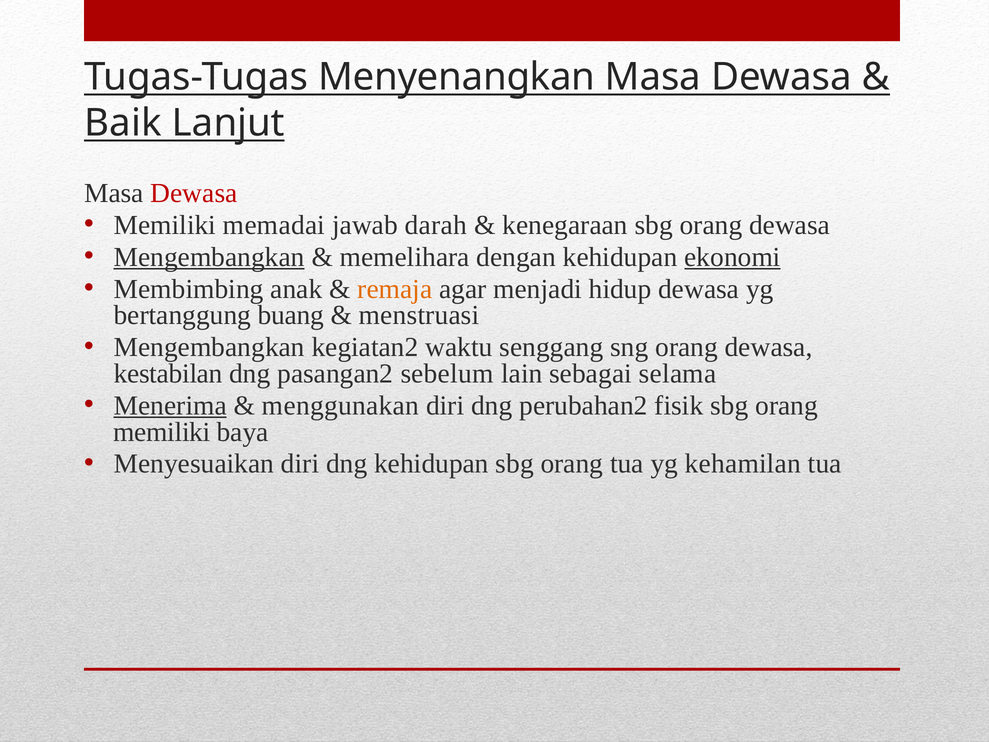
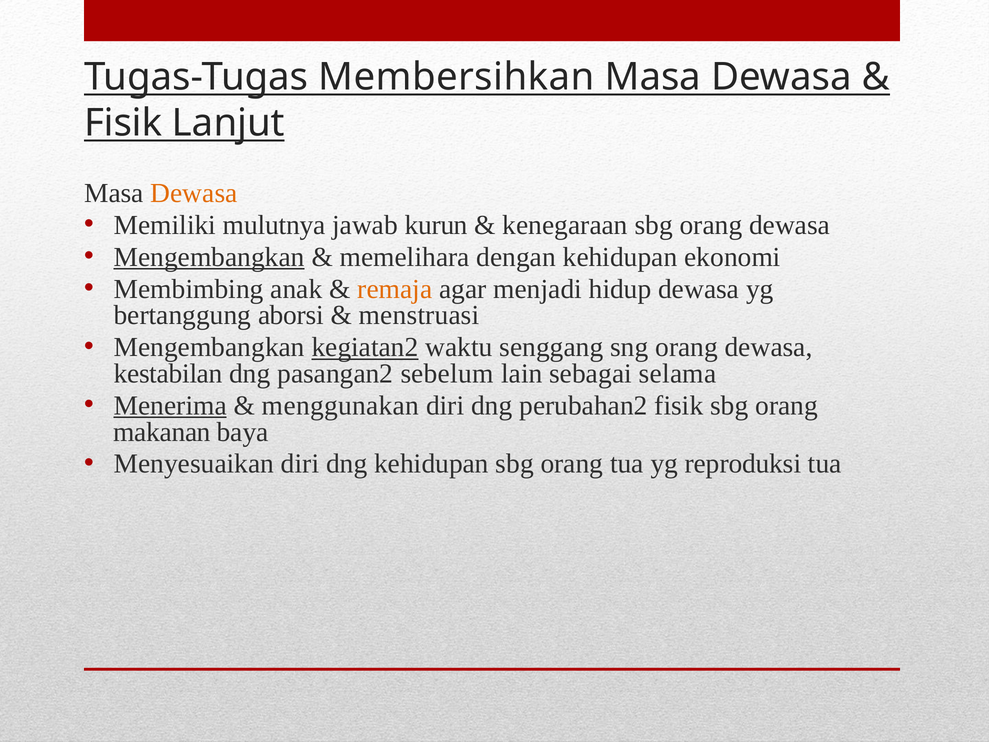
Menyenangkan: Menyenangkan -> Membersihkan (456, 77)
Baik: Baik -> Fisik (123, 123)
Dewasa colour: red -> orange (194, 193)
memadai: memadai -> mulutnya (274, 225)
darah: darah -> kurun (436, 225)
ekonomi underline: present -> none (732, 257)
buang: buang -> aborsi (291, 315)
kegiatan2 underline: none -> present (365, 347)
memiliki: memiliki -> makanan (162, 432)
kehamilan: kehamilan -> reproduksi (743, 464)
